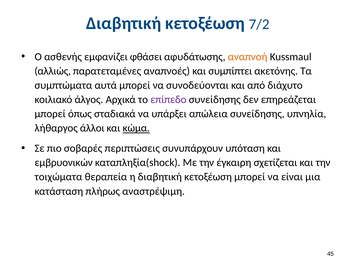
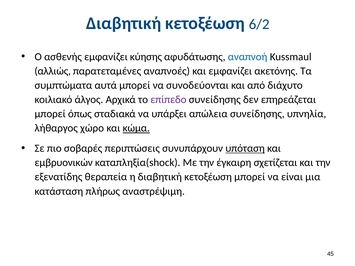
7/2: 7/2 -> 6/2 (259, 24)
φθάσει: φθάσει -> κύησης (146, 57)
αναπνοή colour: orange -> blue (248, 57)
και συμπίπτει: συμπίπτει -> εμφανίζει (230, 71)
άλλοι: άλλοι -> χώρο (92, 128)
υπόταση underline: none -> present (245, 148)
τοιχώματα: τοιχώματα -> εξενατίδης (58, 177)
